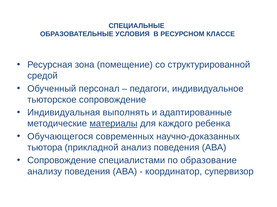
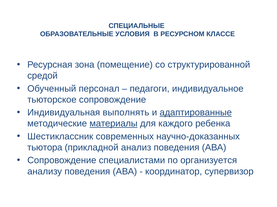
адаптированные underline: none -> present (196, 113)
Обучающегося: Обучающегося -> Шестиклассник (60, 137)
образование: образование -> организуется (209, 161)
